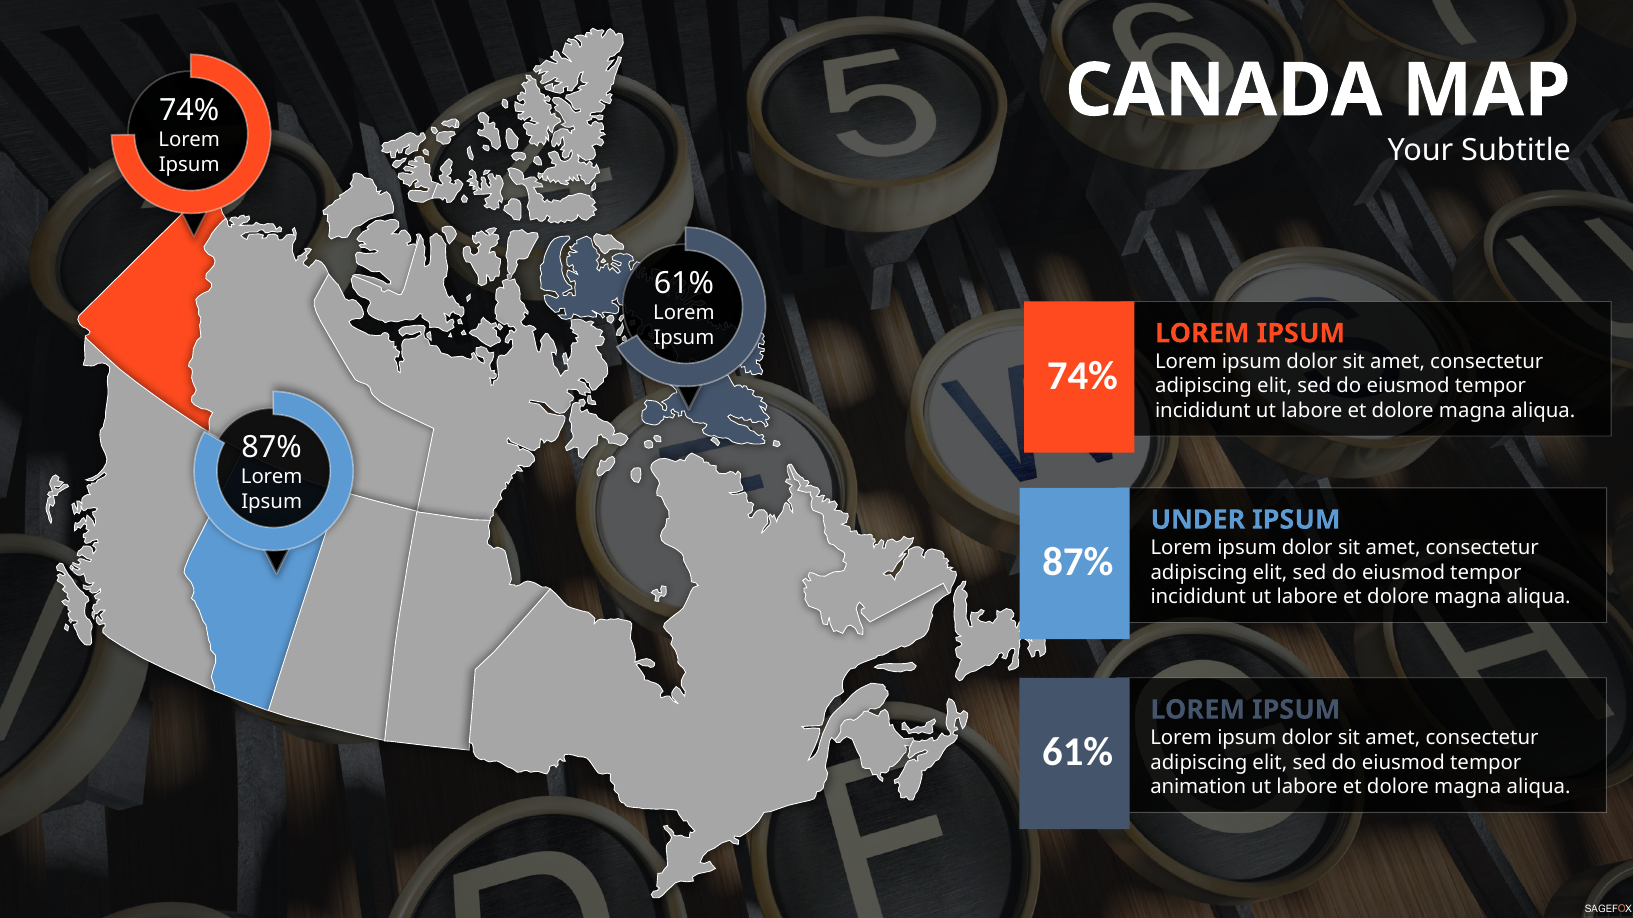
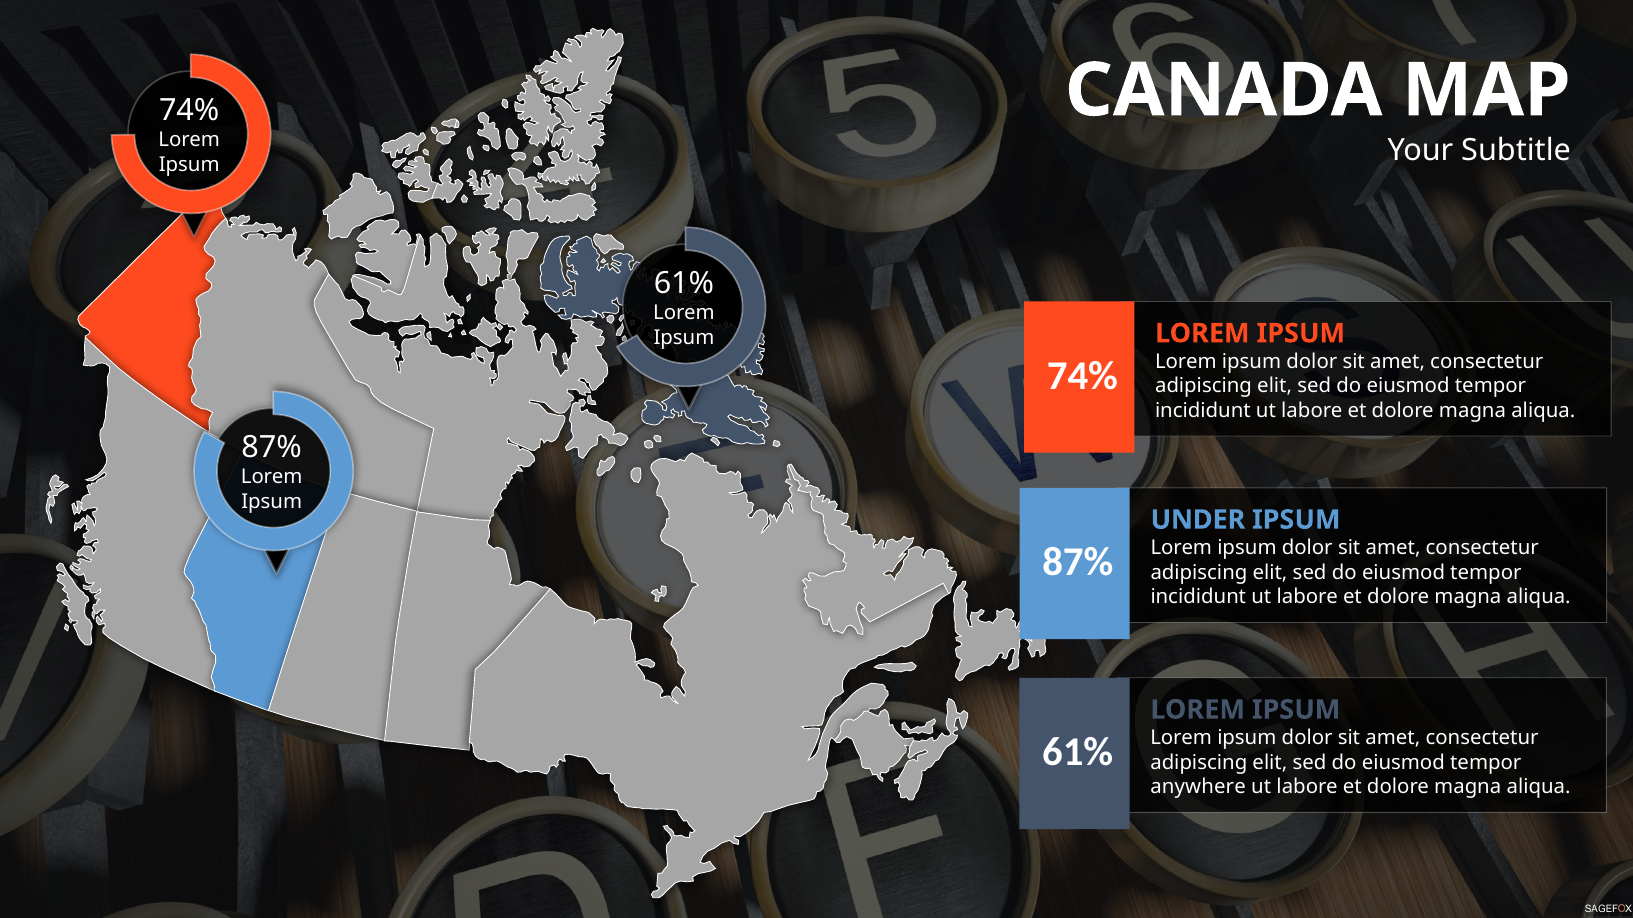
animation: animation -> anywhere (1198, 787)
